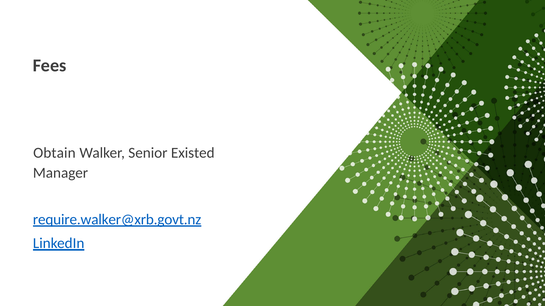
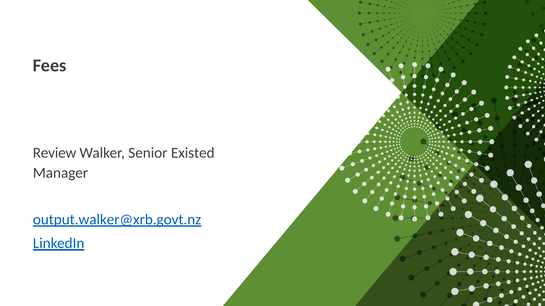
Obtain: Obtain -> Review (55, 153)
require.walker@xrb.govt.nz: require.walker@xrb.govt.nz -> output.walker@xrb.govt.nz (117, 220)
